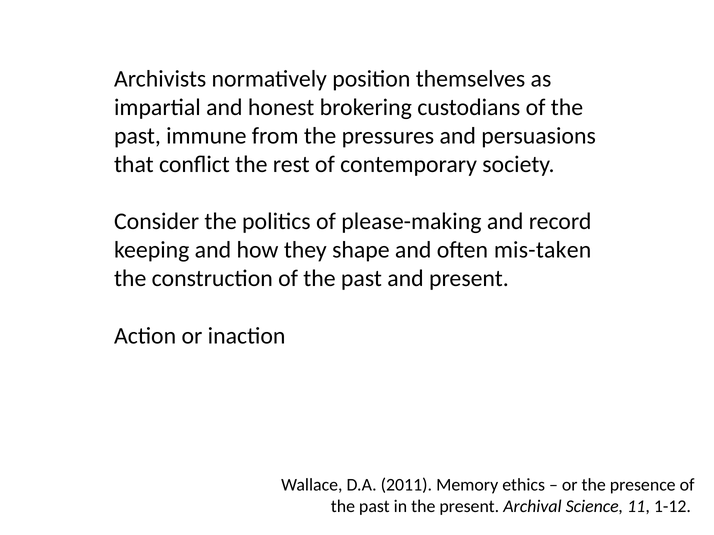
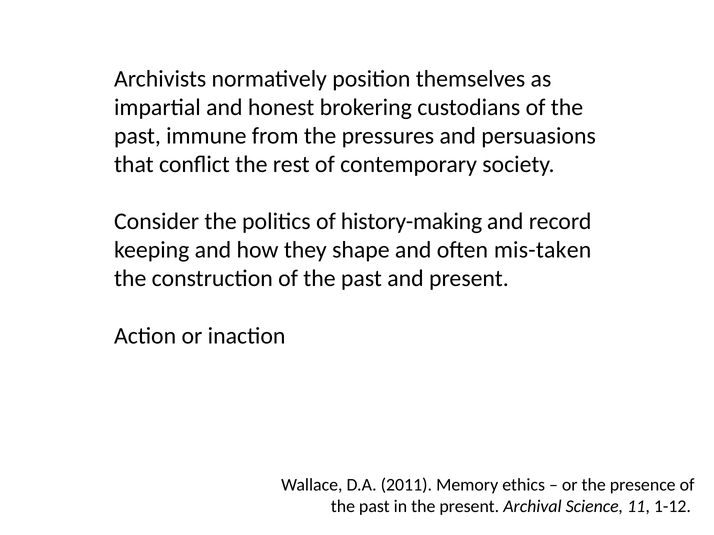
please-making: please-making -> history-making (412, 222)
